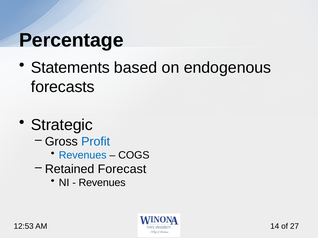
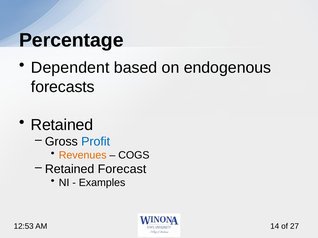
Statements: Statements -> Dependent (70, 68)
Strategic: Strategic -> Retained (62, 125)
Revenues colour: blue -> orange (83, 155)
Revenues: Revenues -> Examples (102, 183)
